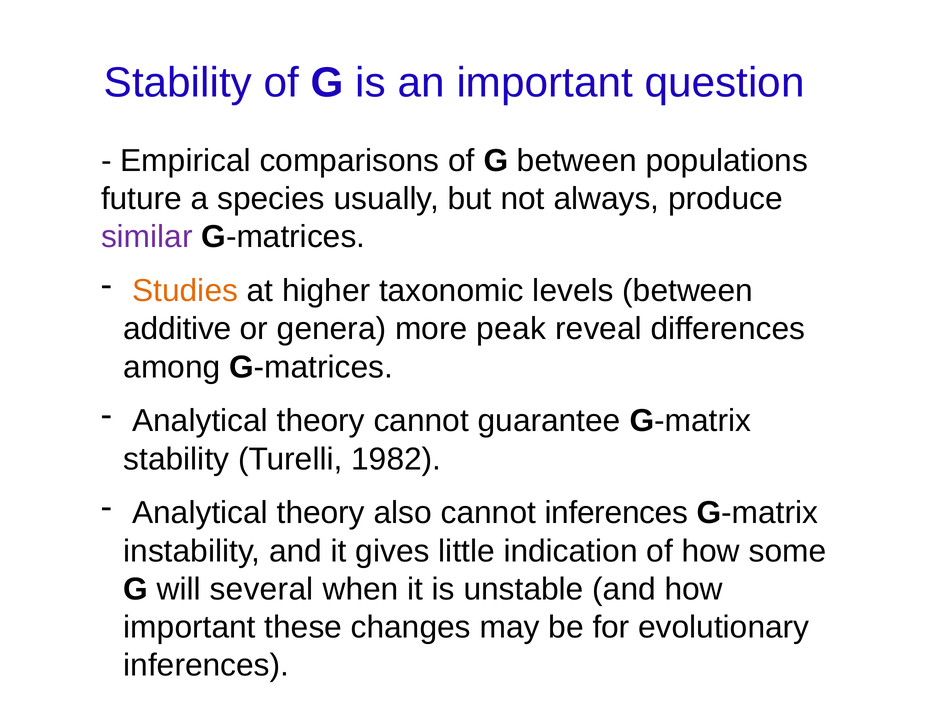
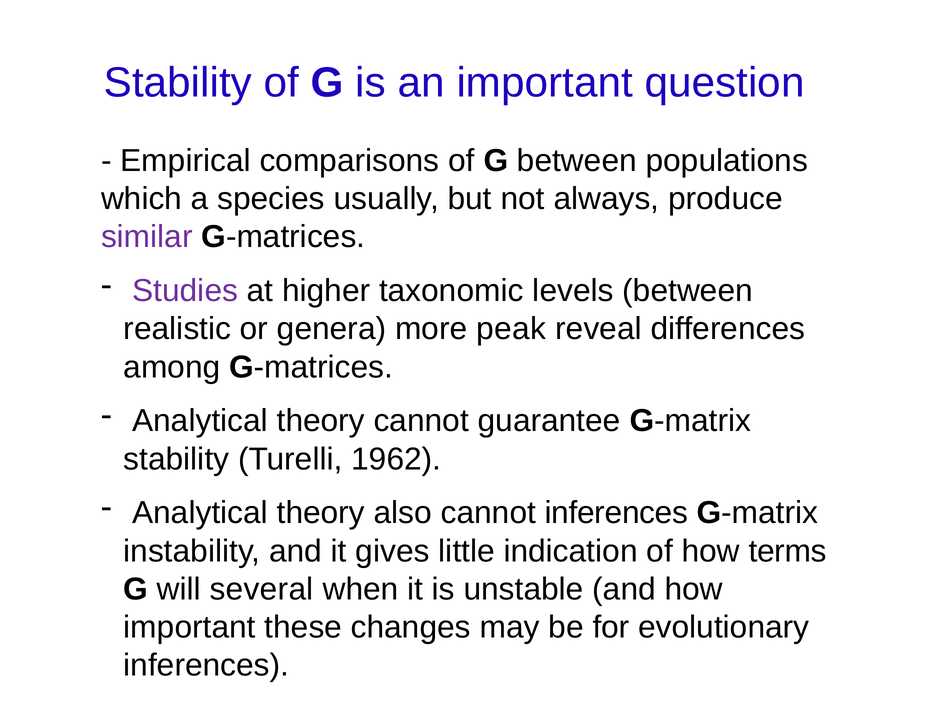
future: future -> which (142, 199)
Studies colour: orange -> purple (185, 291)
additive: additive -> realistic (177, 329)
1982: 1982 -> 1962 (396, 459)
some: some -> terms (788, 551)
